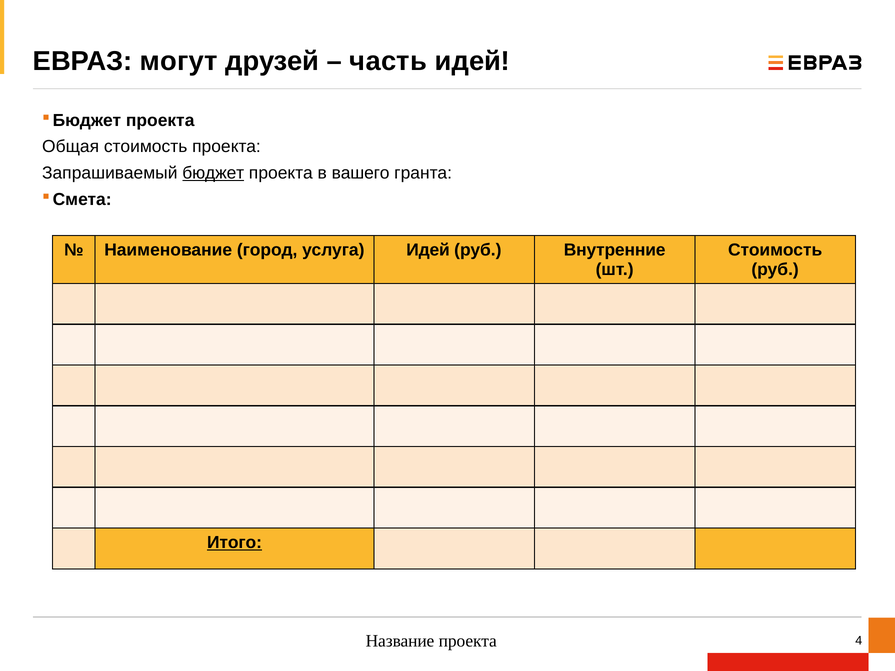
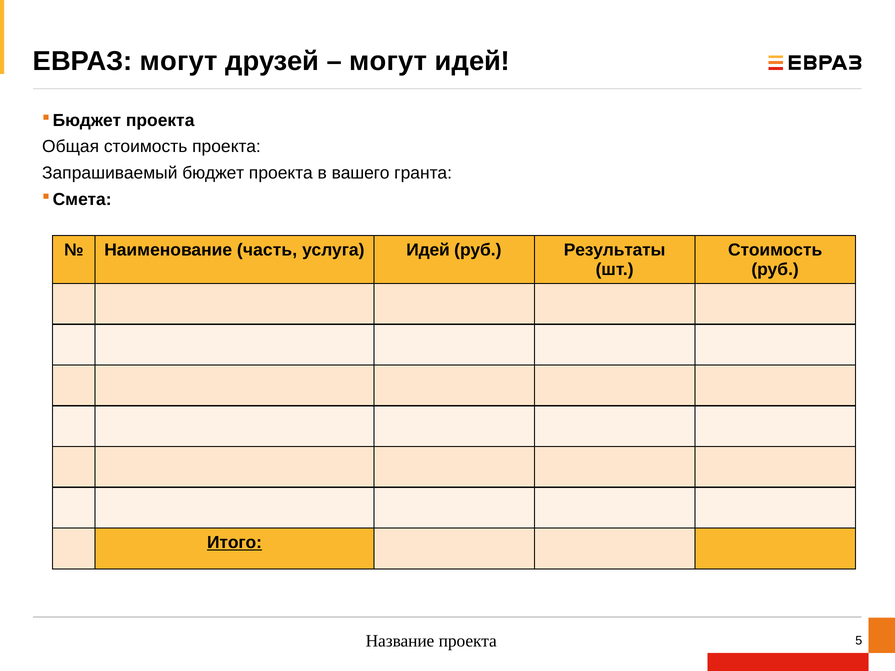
часть: часть -> могут (388, 61)
бюджет underline: present -> none (213, 173)
город: город -> часть (267, 250)
Внутренние: Внутренние -> Результаты (615, 250)
4: 4 -> 5 (859, 641)
